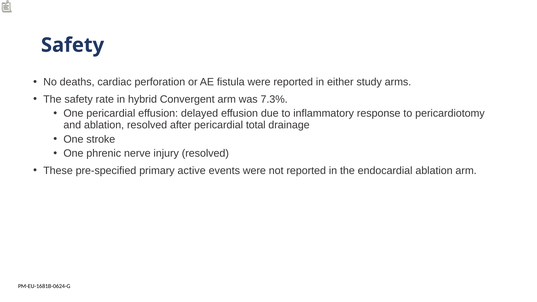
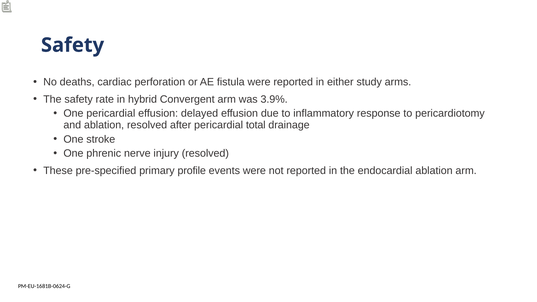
7.3%: 7.3% -> 3.9% (274, 99)
active: active -> profile (192, 171)
